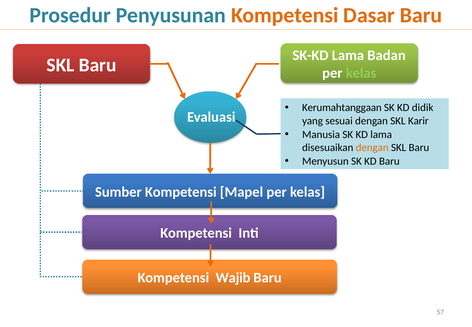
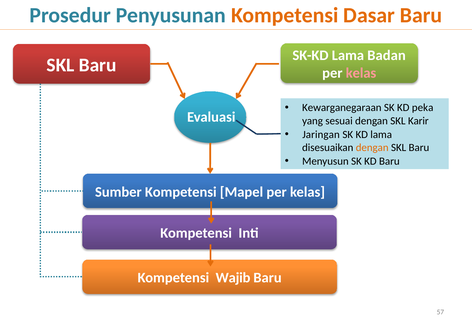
kelas colour: light green -> pink (361, 73)
Kerumahtanggaan: Kerumahtanggaan -> Kewarganegaraan (342, 108)
didik: didik -> peka (423, 108)
Manusia: Manusia -> Jaringan (321, 134)
